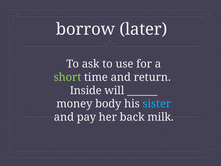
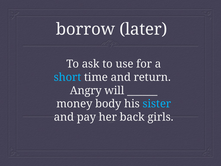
short colour: light green -> light blue (68, 77)
Inside: Inside -> Angry (86, 90)
milk: milk -> girls (161, 117)
